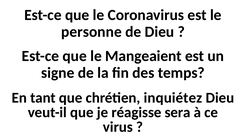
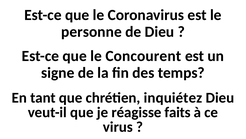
Mangeaient: Mangeaient -> Concourent (143, 56)
sera: sera -> faits (178, 112)
